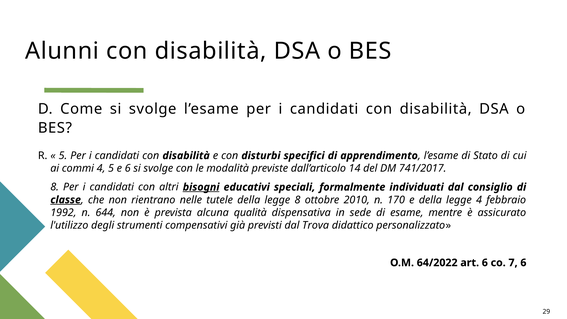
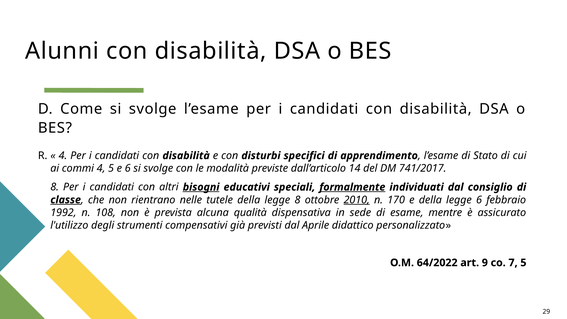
5: 5 -> 4 (63, 156)
formalmente underline: none -> present (352, 187)
2010 underline: none -> present (357, 200)
legge 4: 4 -> 6 (479, 200)
644: 644 -> 108 (106, 213)
Trova: Trova -> Aprile (316, 225)
art 6: 6 -> 9 (485, 263)
7 6: 6 -> 5 (523, 263)
